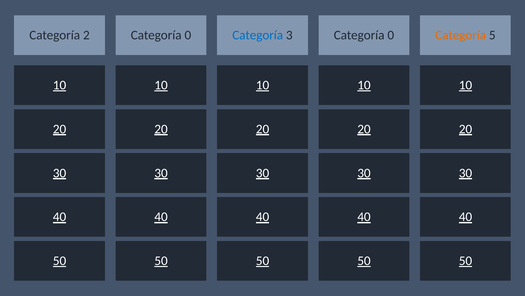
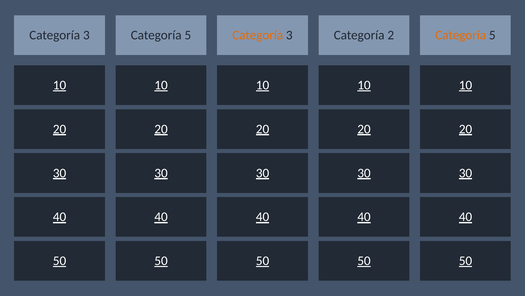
2: 2 -> 3 (86, 35)
0: 0 -> 5 (188, 35)
Categoría colour: blue -> orange (258, 35)
0: 0 -> 2 (391, 35)
